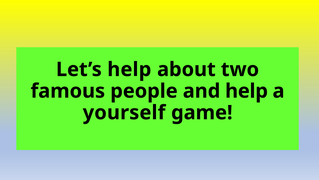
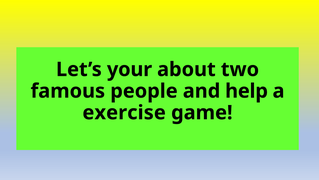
Let’s help: help -> your (130, 69)
yourself: yourself -> exercise (124, 112)
